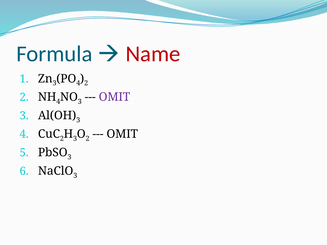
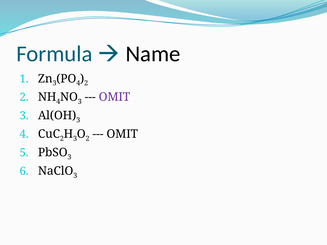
Name colour: red -> black (153, 54)
